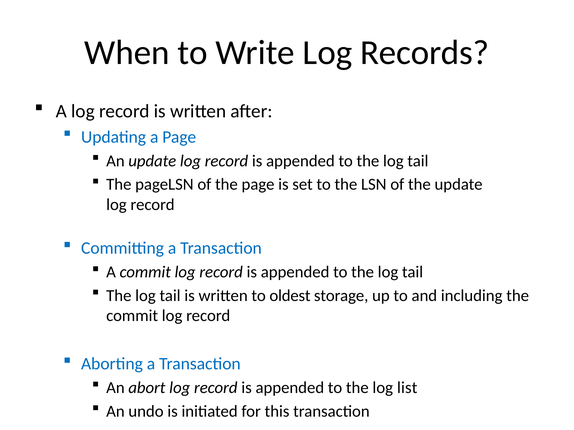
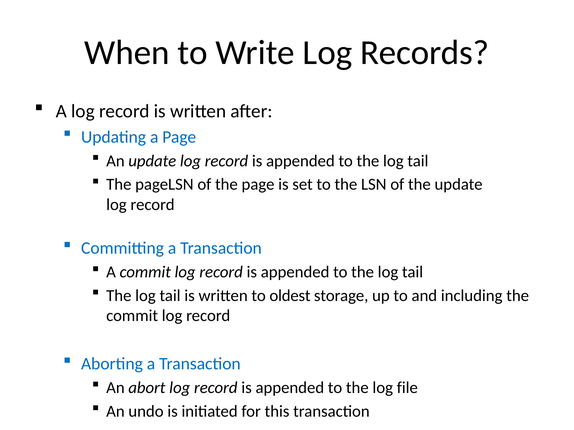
list: list -> file (407, 388)
